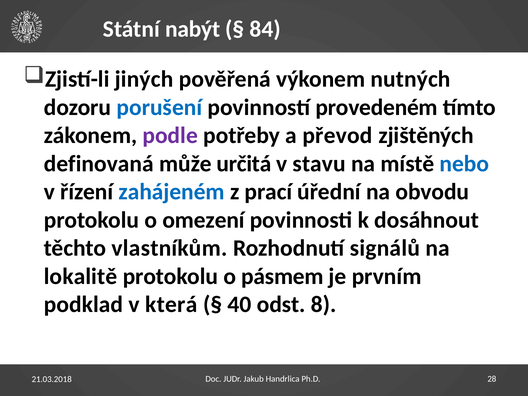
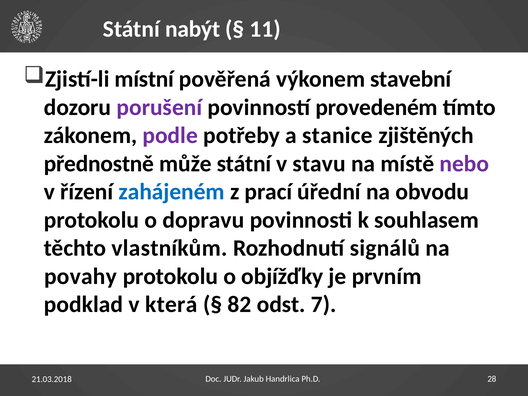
84: 84 -> 11 (265, 29)
jiných: jiných -> místní (144, 79)
nutných: nutných -> stavební (411, 79)
porušení colour: blue -> purple (159, 107)
převod: převod -> stanice (337, 135)
definovaná: definovaná -> přednostně (99, 164)
může určitá: určitá -> státní (244, 164)
nebo colour: blue -> purple (464, 164)
omezení: omezení -> dopravu (203, 220)
dosáhnout: dosáhnout -> souhlasem (427, 220)
lokalitě: lokalitě -> povahy (80, 276)
pásmem: pásmem -> objížďky (282, 276)
40: 40 -> 82 (240, 304)
8: 8 -> 7 (324, 304)
